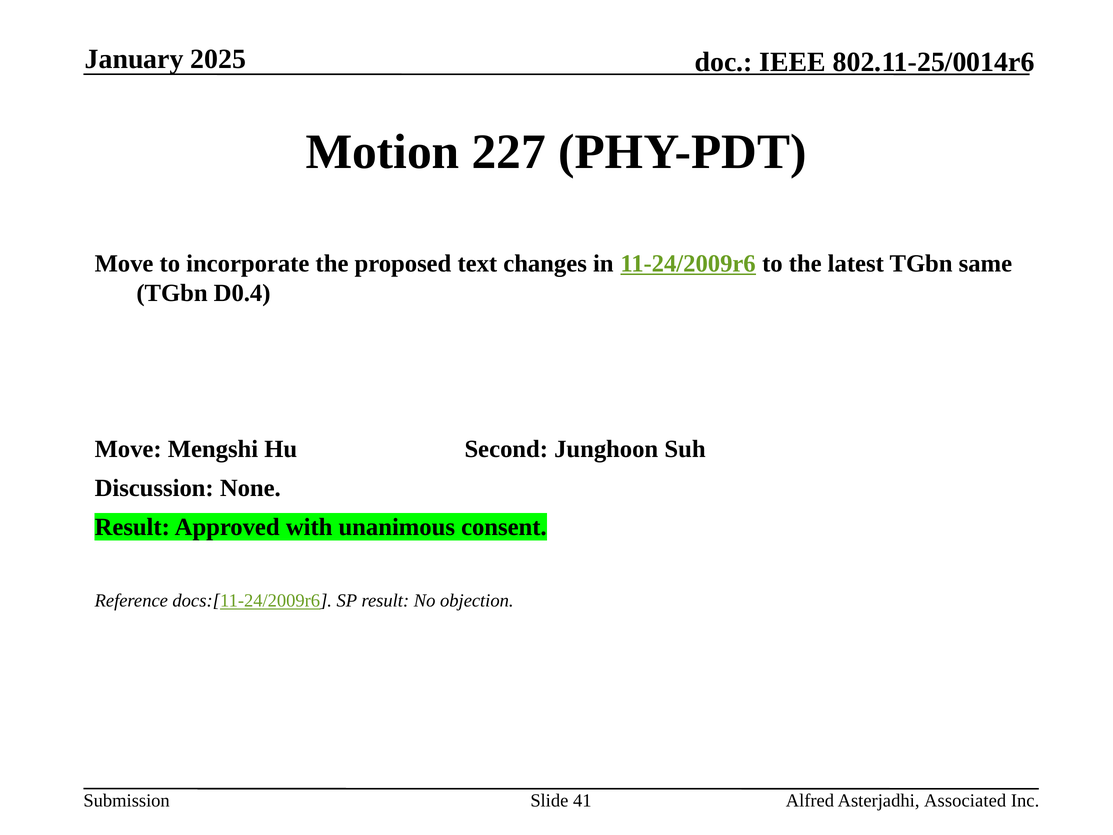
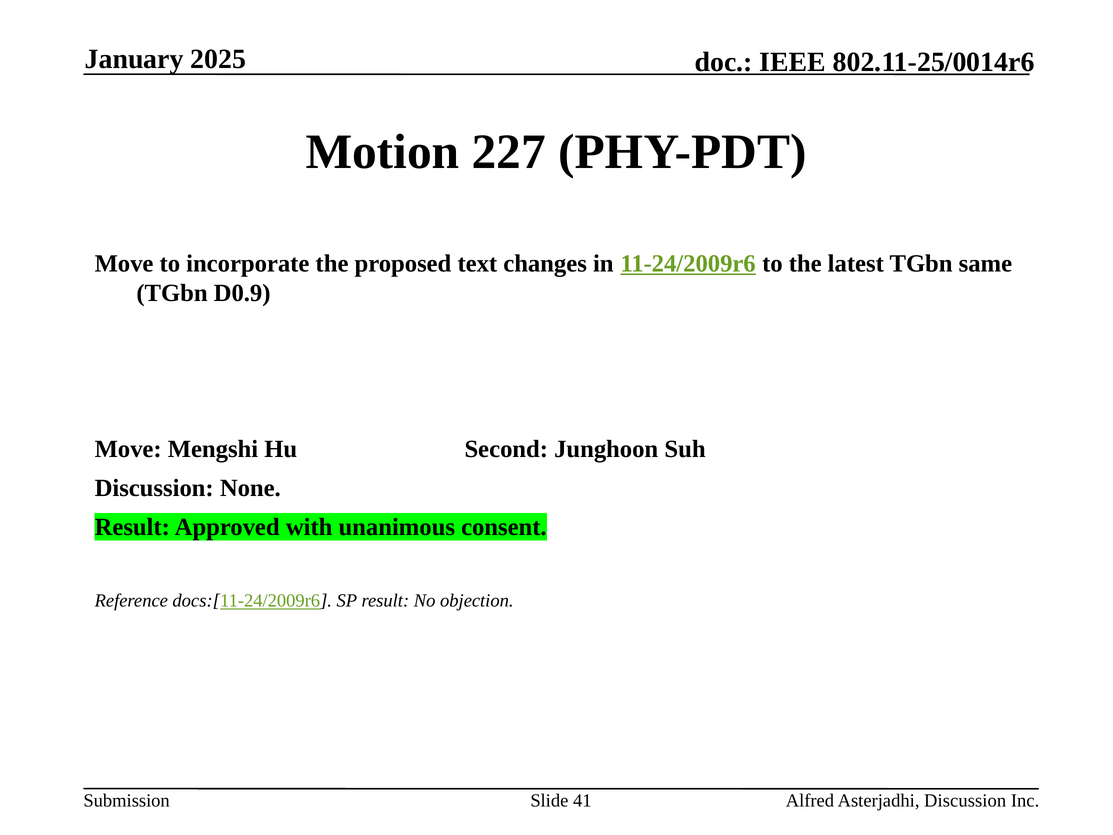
D0.4: D0.4 -> D0.9 (242, 293)
Asterjadhi Associated: Associated -> Discussion (965, 801)
